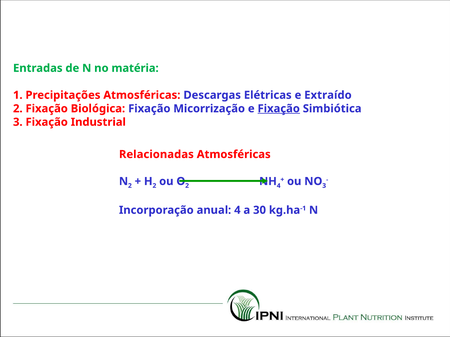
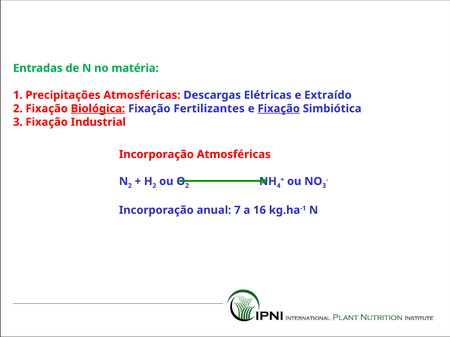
Biológica underline: none -> present (98, 109)
Micorrização: Micorrização -> Fertilizantes (209, 109)
Relacionadas: Relacionadas -> Incorporação (156, 155)
anual 4: 4 -> 7 (237, 210)
30: 30 -> 16 (260, 210)
